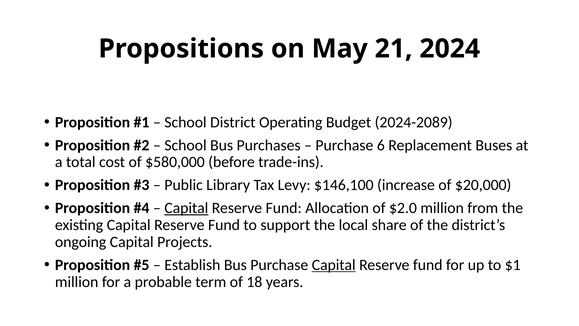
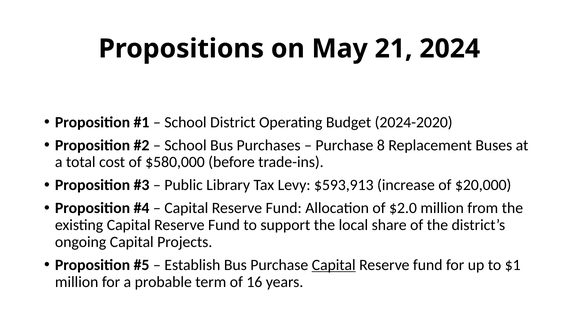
2024-2089: 2024-2089 -> 2024-2020 (414, 122)
6: 6 -> 8 (381, 145)
$146,100: $146,100 -> $593,913 (344, 185)
Capital underline: present -> none (186, 208)
18: 18 -> 16 (254, 282)
